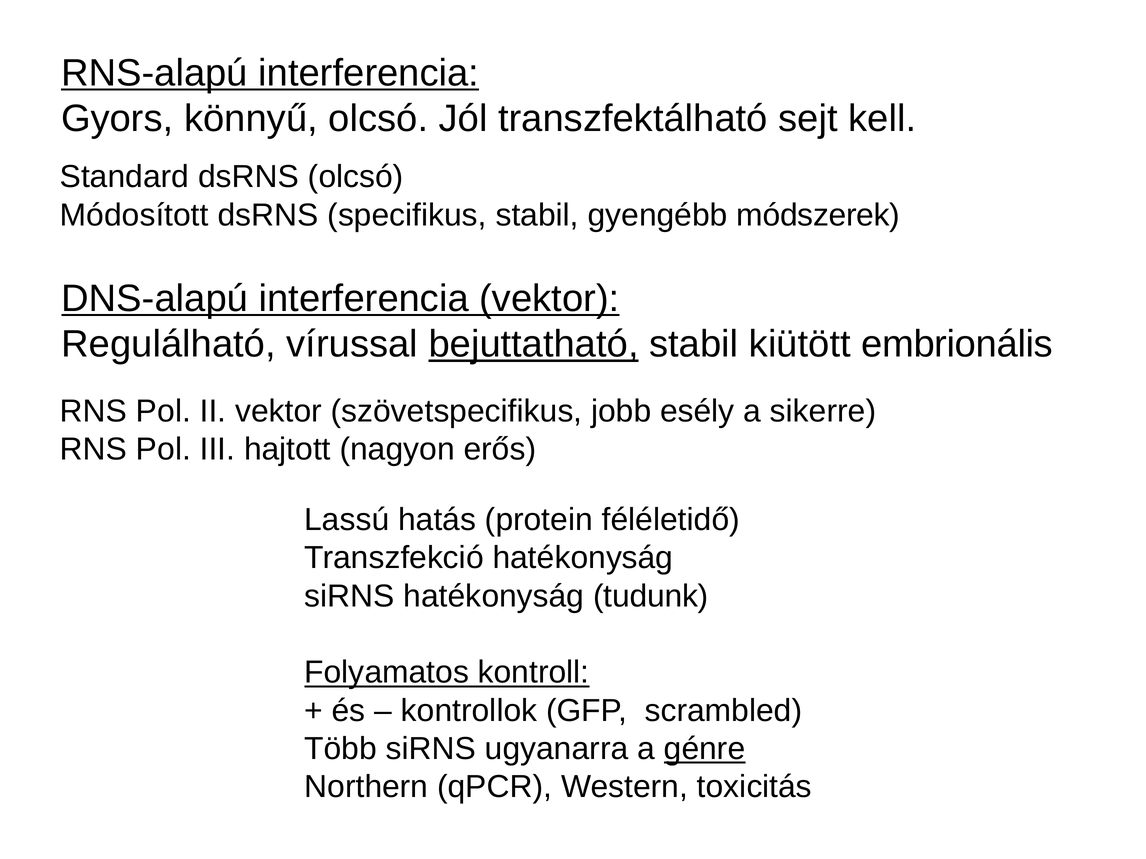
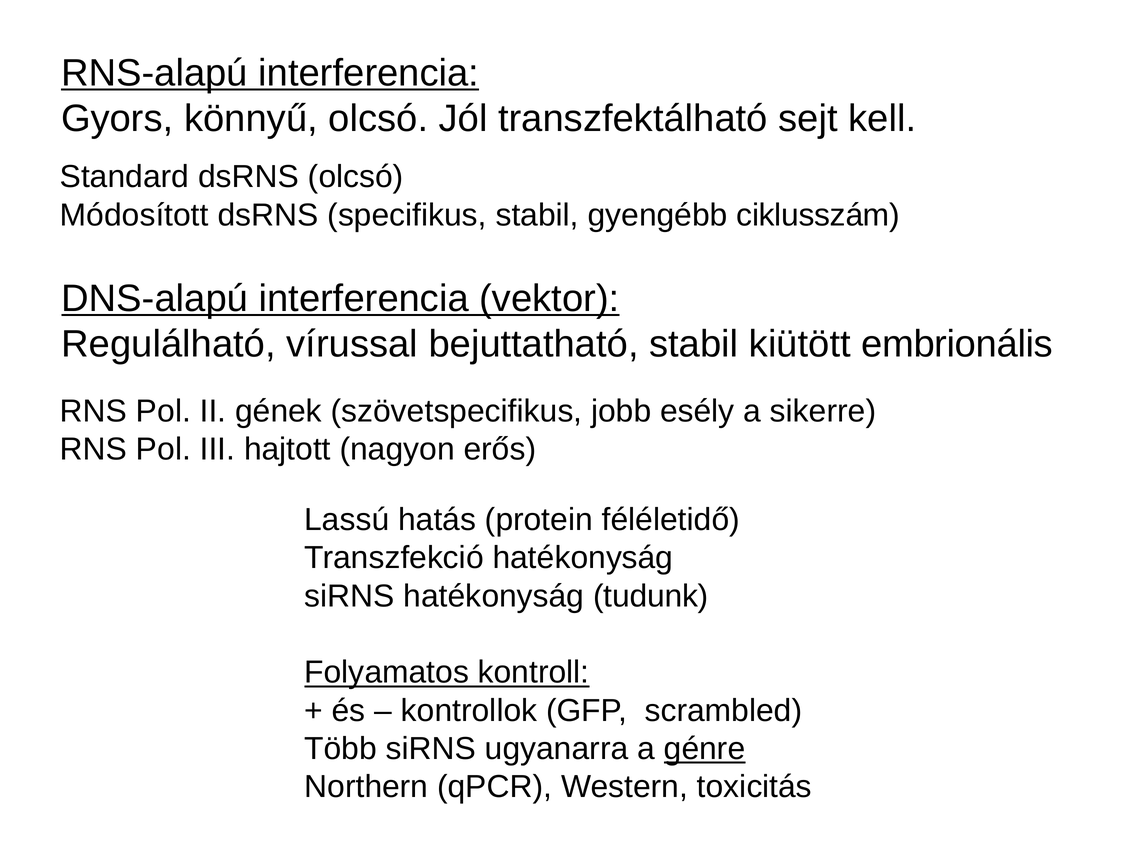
módszerek: módszerek -> ciklusszám (818, 215)
bejuttatható underline: present -> none (534, 344)
II vektor: vektor -> gének (279, 412)
